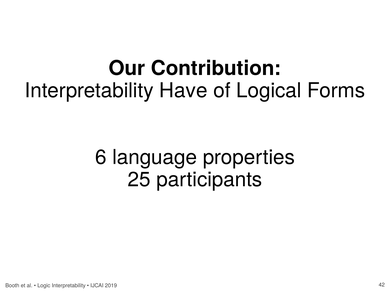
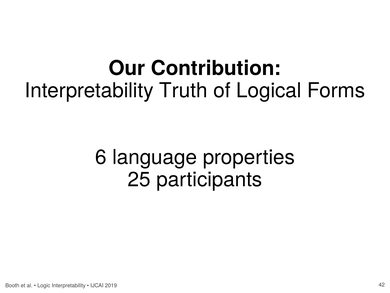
Have: Have -> Truth (183, 90)
